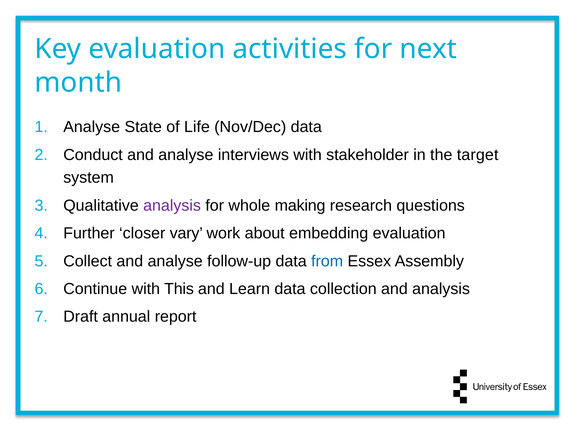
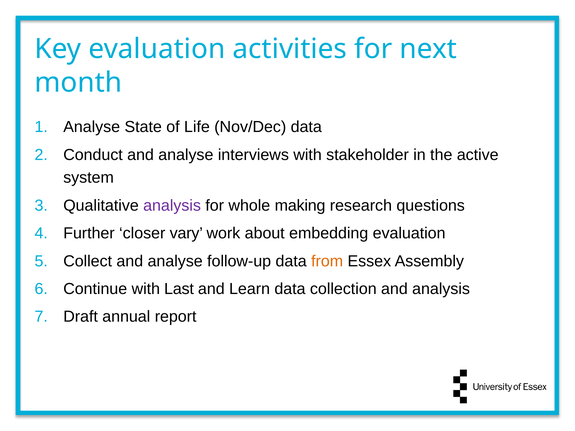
target: target -> active (478, 155)
from colour: blue -> orange (327, 261)
This: This -> Last (179, 289)
